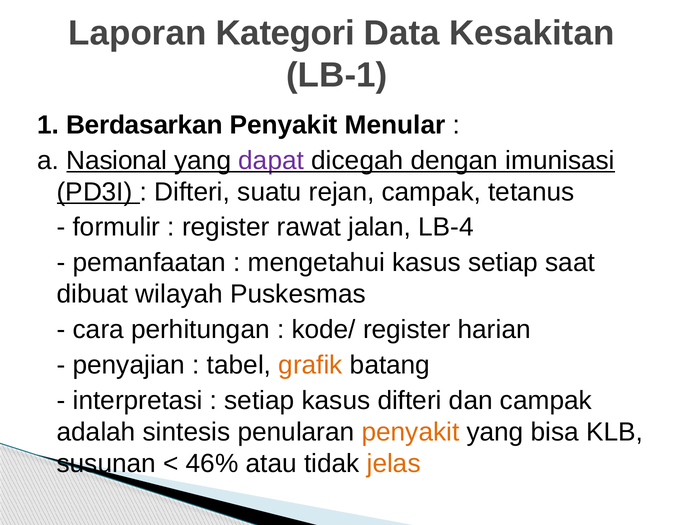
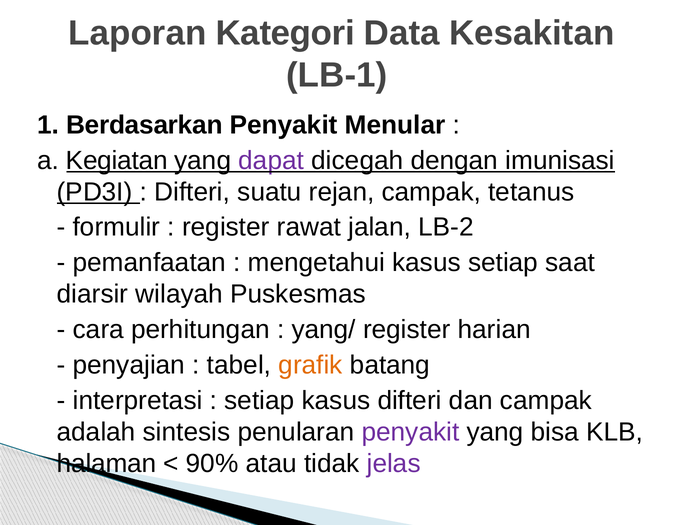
Nasional: Nasional -> Kegiatan (117, 160)
LB-4: LB-4 -> LB-2 (446, 227)
dibuat: dibuat -> diarsir (92, 294)
kode/: kode/ -> yang/ (324, 330)
penyakit colour: orange -> purple (411, 432)
susunan: susunan -> halaman (106, 464)
46%: 46% -> 90% (212, 464)
jelas colour: orange -> purple (394, 464)
